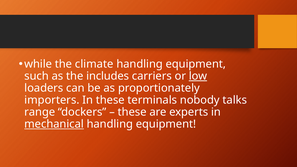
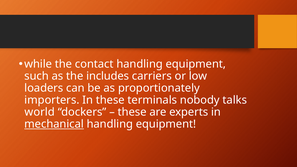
climate: climate -> contact (94, 64)
low underline: present -> none (198, 76)
range: range -> world (40, 112)
